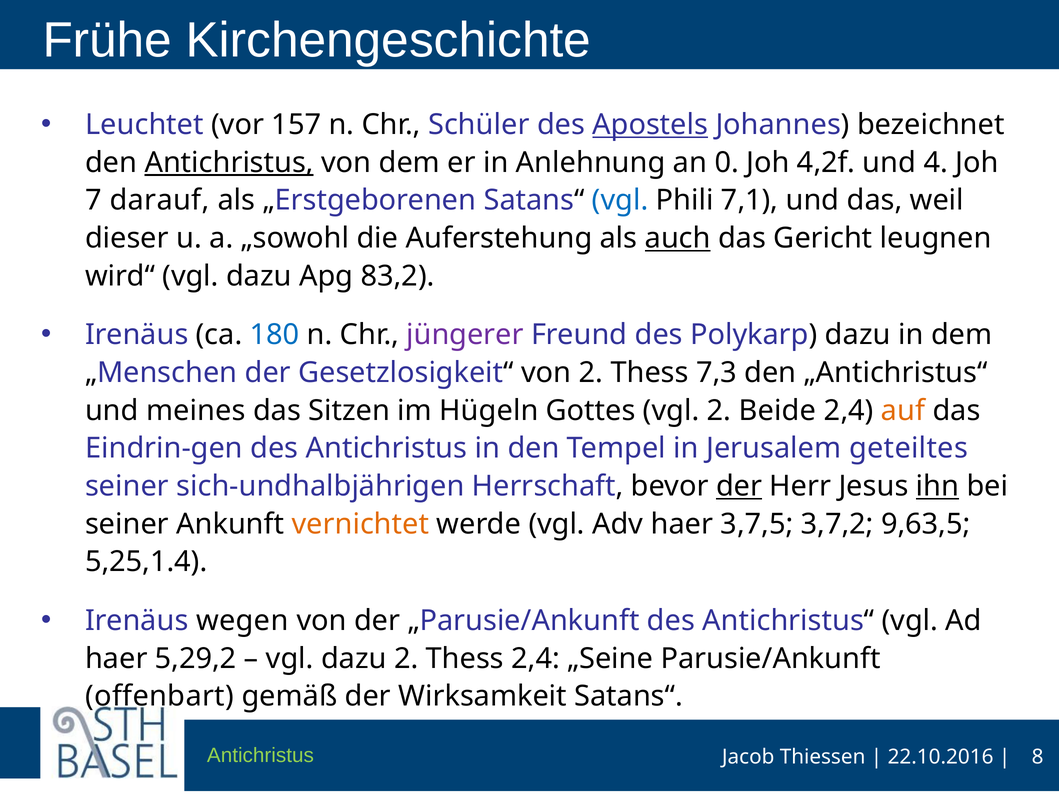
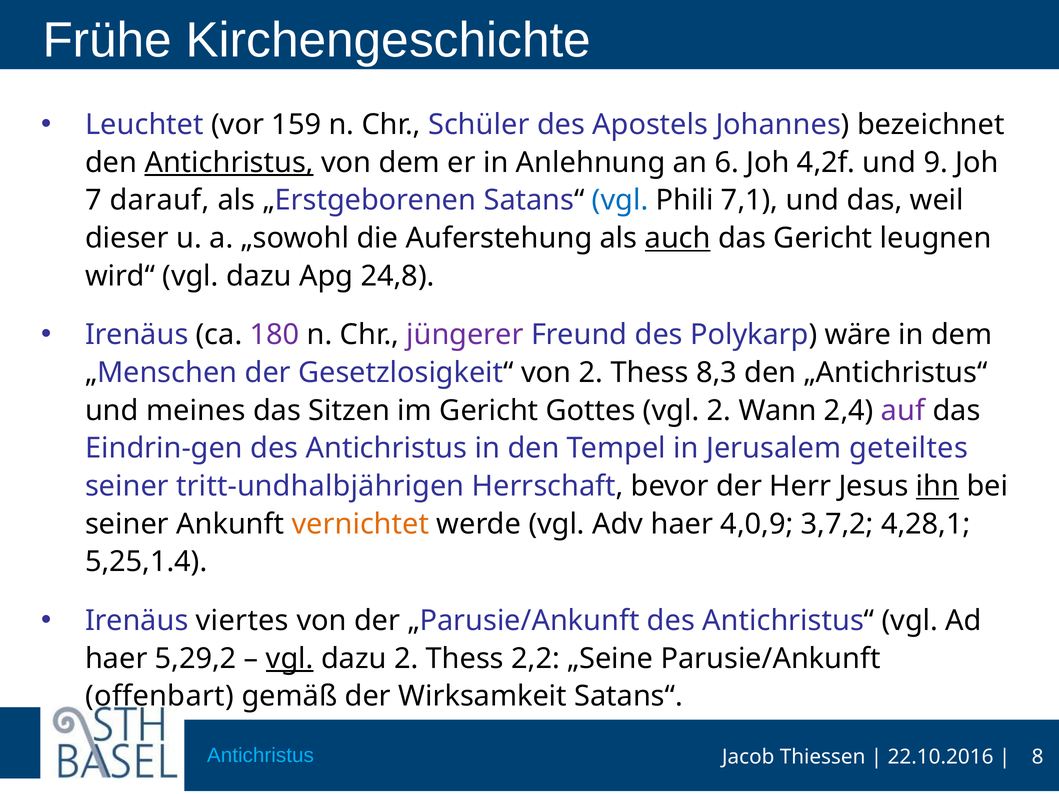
157: 157 -> 159 (296, 125)
Apostels underline: present -> none (650, 125)
0: 0 -> 6 (727, 163)
4: 4 -> 9 (936, 163)
83,2: 83,2 -> 24,8 (398, 276)
180 colour: blue -> purple (275, 335)
Polykarp dazu: dazu -> wäre (858, 335)
7,3: 7,3 -> 8,3 (716, 373)
im Hügeln: Hügeln -> Gericht (489, 411)
Beide: Beide -> Wann (778, 411)
auf colour: orange -> purple (903, 411)
sich-undhalbjährigen: sich-undhalbjährigen -> tritt-undhalbjährigen (320, 486)
der underline: present -> none (739, 486)
3,7,5: 3,7,5 -> 4,0,9 (757, 524)
9,63,5: 9,63,5 -> 4,28,1 (926, 524)
wegen: wegen -> viertes (242, 621)
vgl underline: none -> present (290, 659)
Thess 2,4: 2,4 -> 2,2 (536, 659)
Antichristus colour: light green -> light blue (260, 756)
